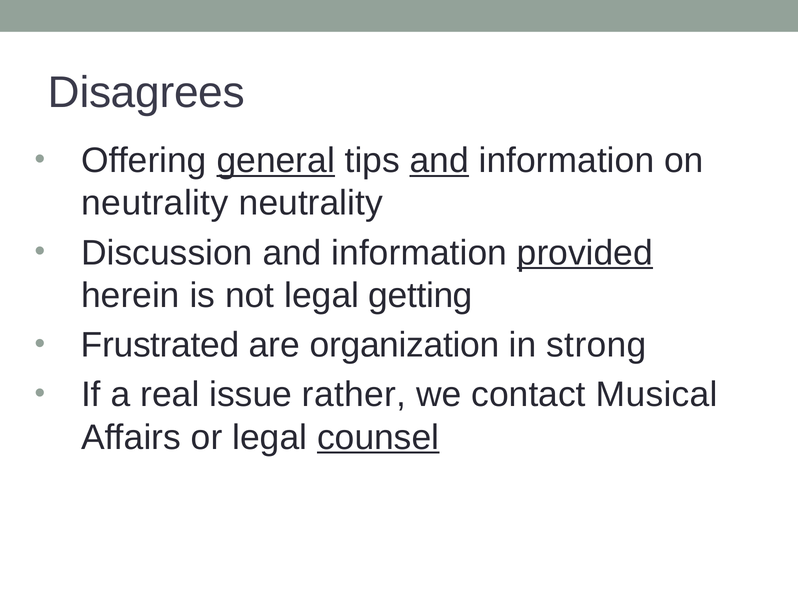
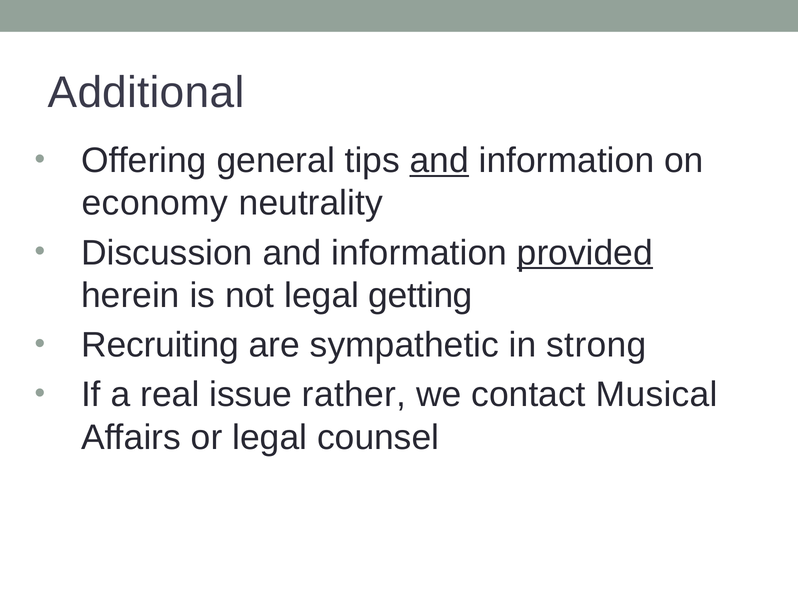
Disagrees: Disagrees -> Additional (146, 93)
general underline: present -> none (276, 161)
neutrality: neutrality -> economy (155, 203)
Frustrated: Frustrated -> Recruiting (160, 345)
organization: organization -> sympathetic (404, 345)
counsel underline: present -> none (378, 438)
